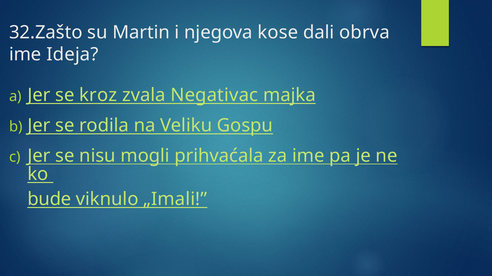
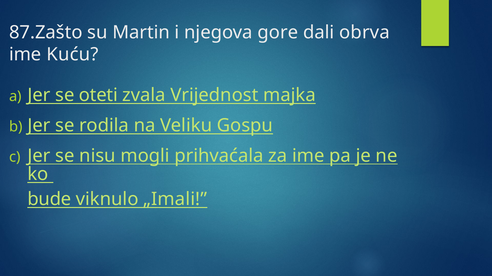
32.Zašto: 32.Zašto -> 87.Zašto (46, 32)
kose: kose -> gore (278, 32)
Ideja: Ideja -> Kuću (72, 55)
kroz: kroz -> oteti (98, 95)
Negativac: Negativac -> Vrijednost (214, 95)
